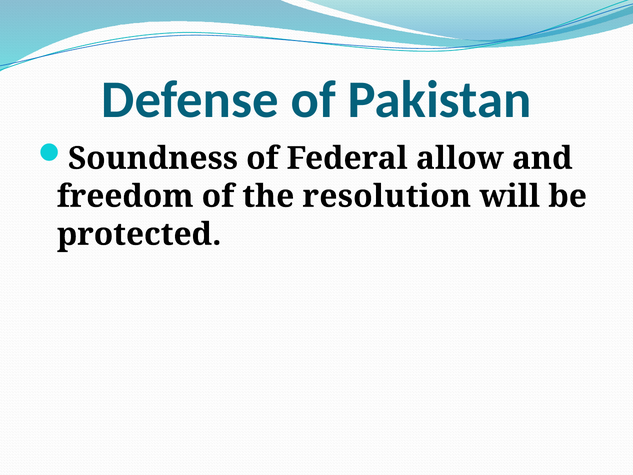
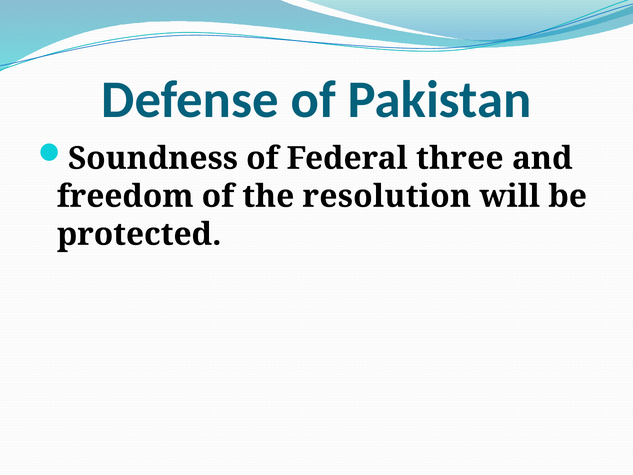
allow: allow -> three (460, 158)
